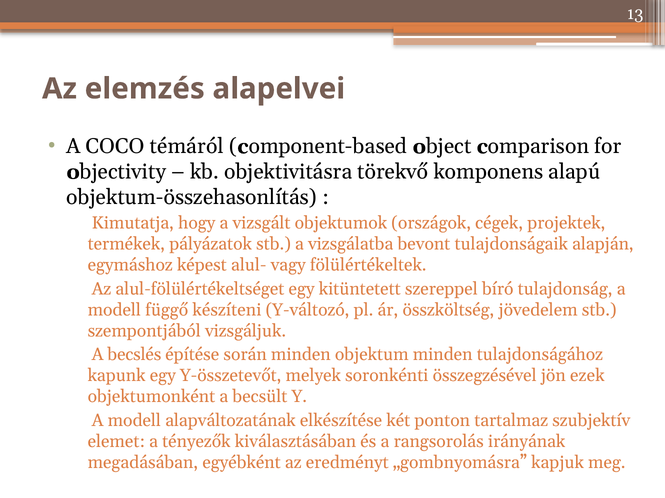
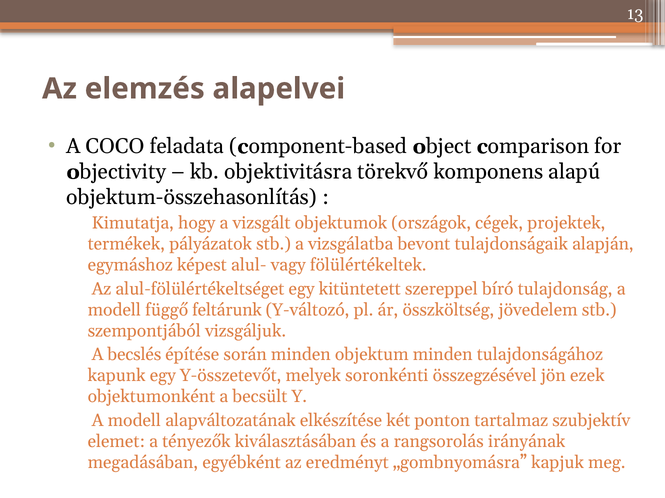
témáról: témáról -> feladata (187, 147)
készíteni: készíteni -> feltárunk (227, 310)
